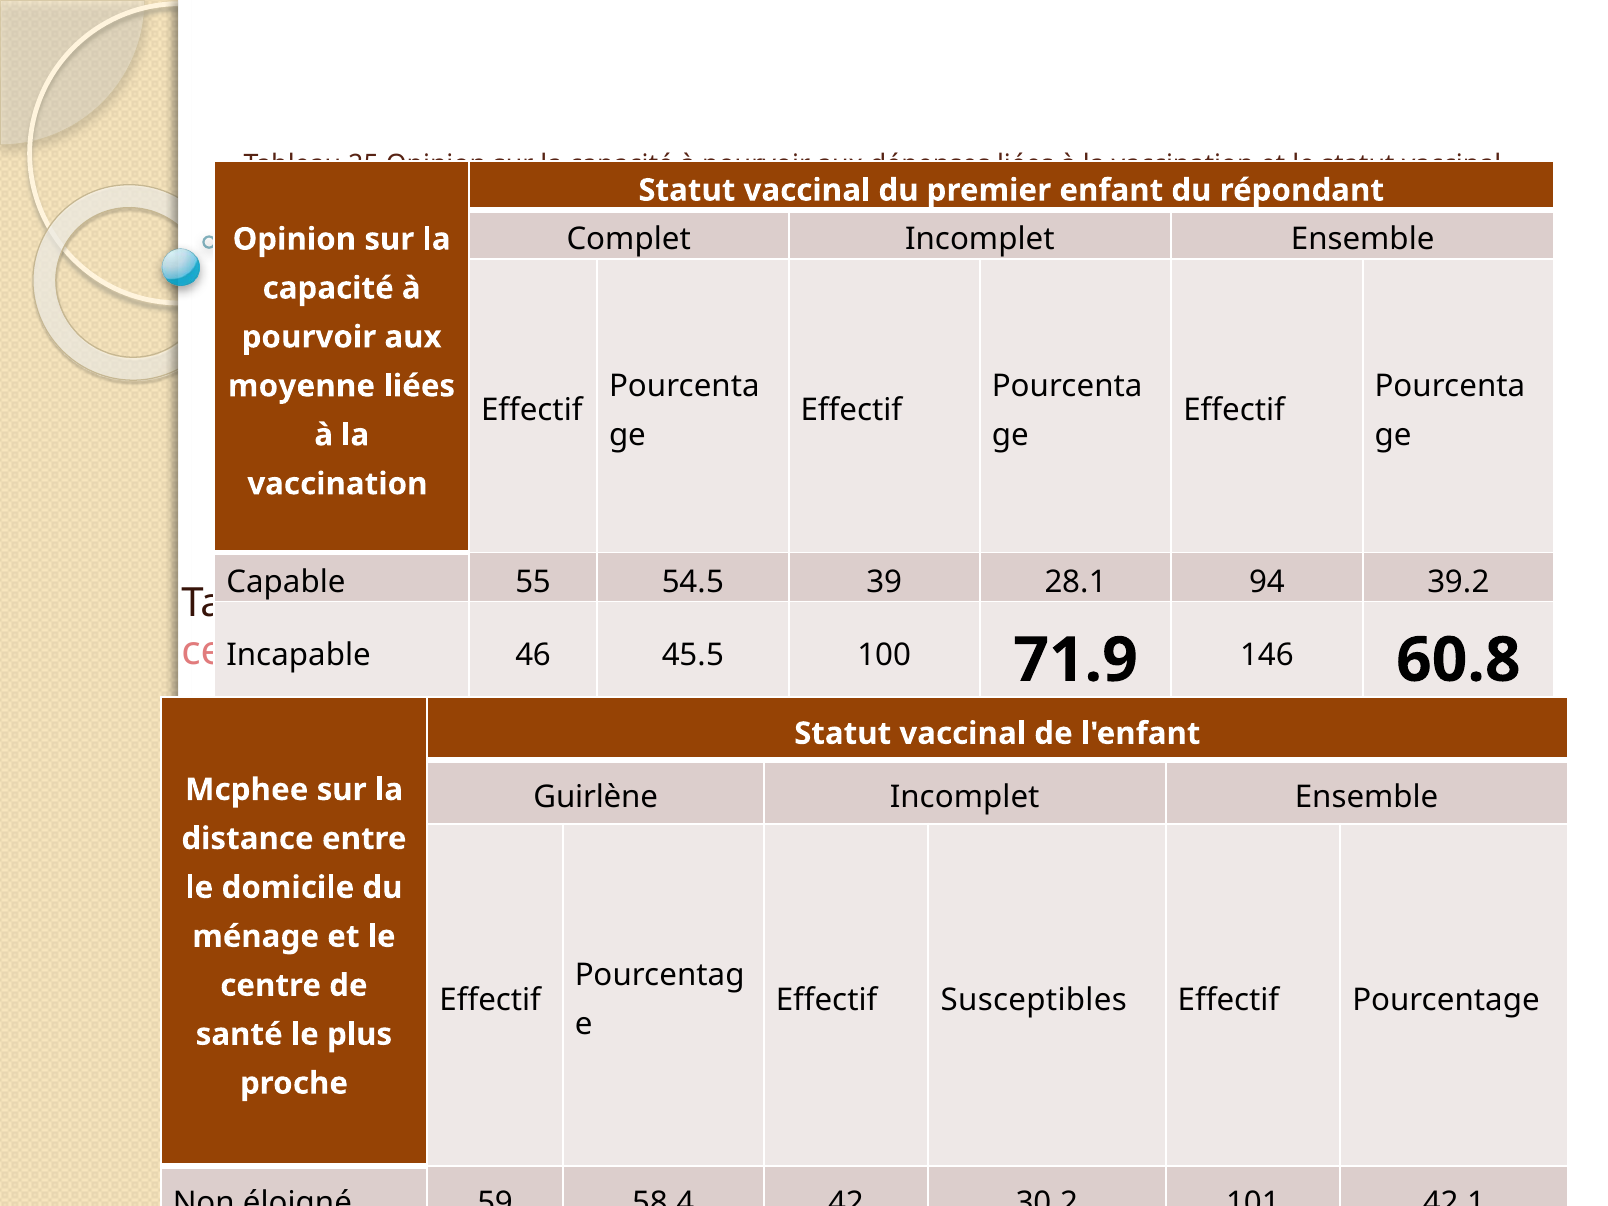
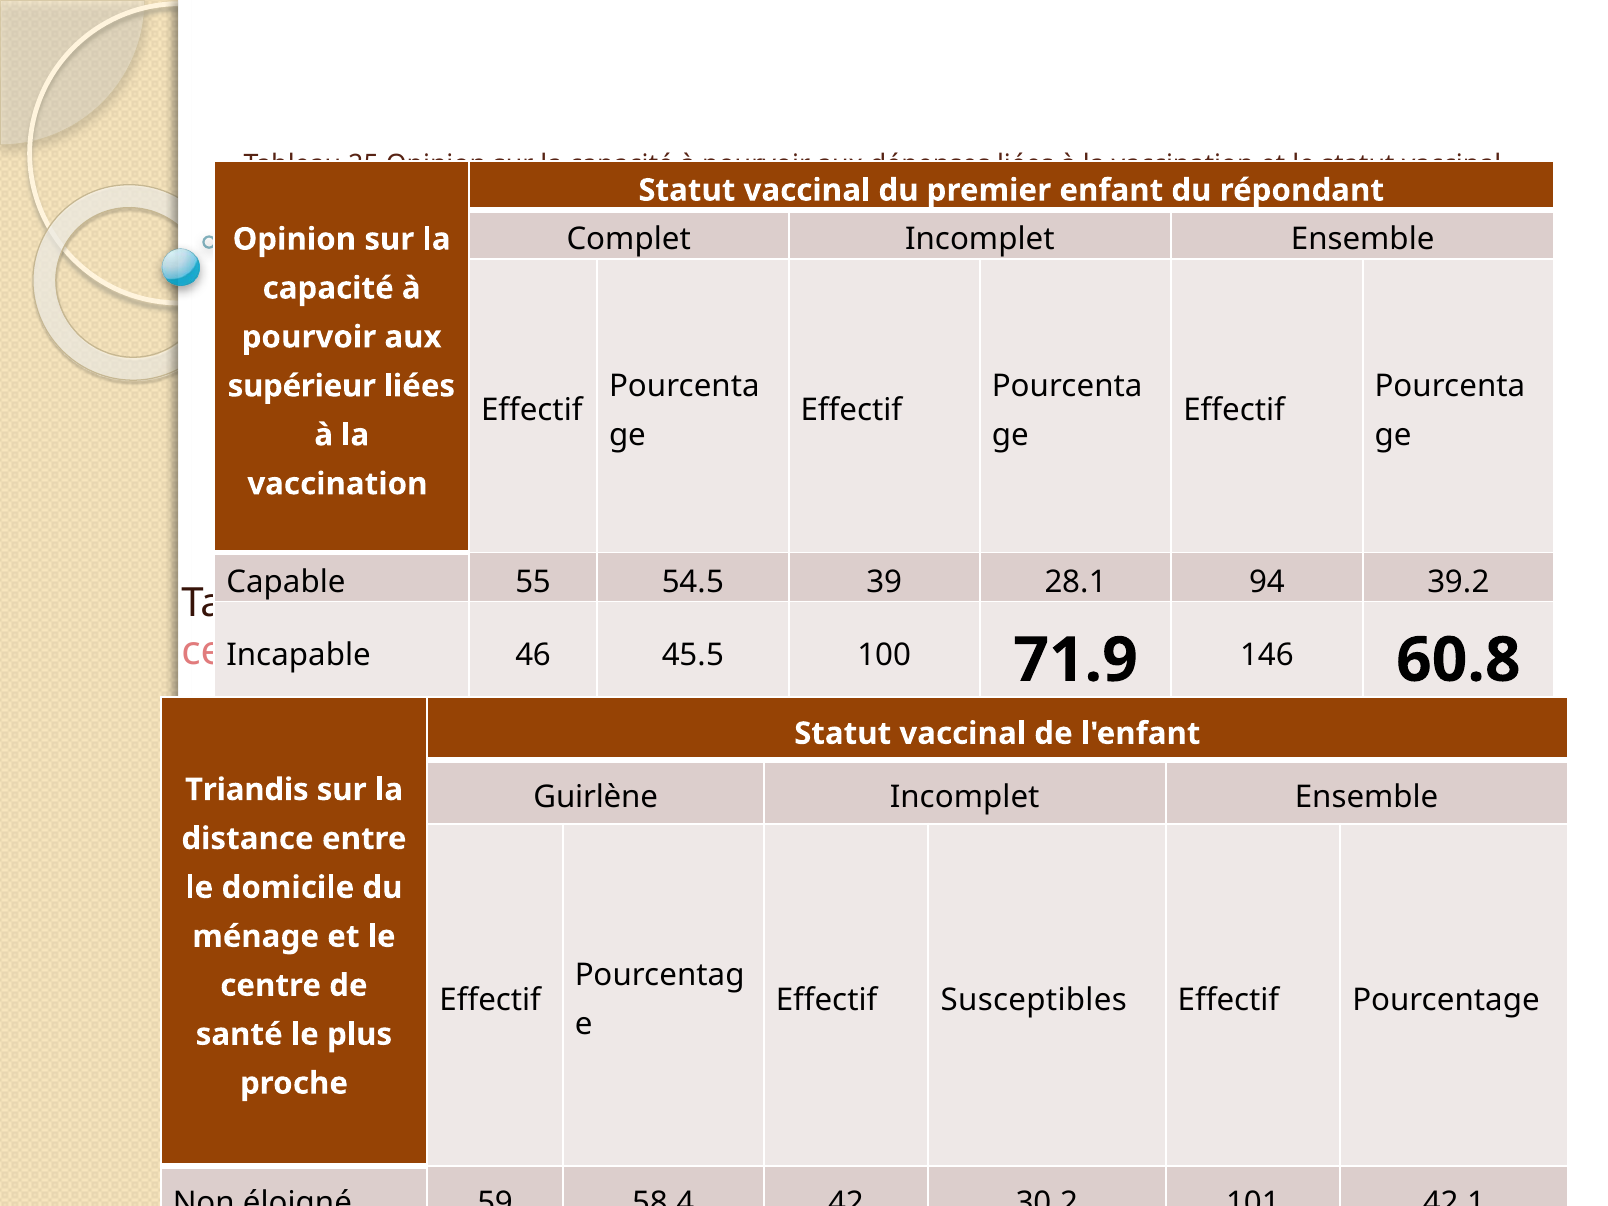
moyenne: moyenne -> supérieur (302, 386)
Mcphee: Mcphee -> Triandis (247, 790)
